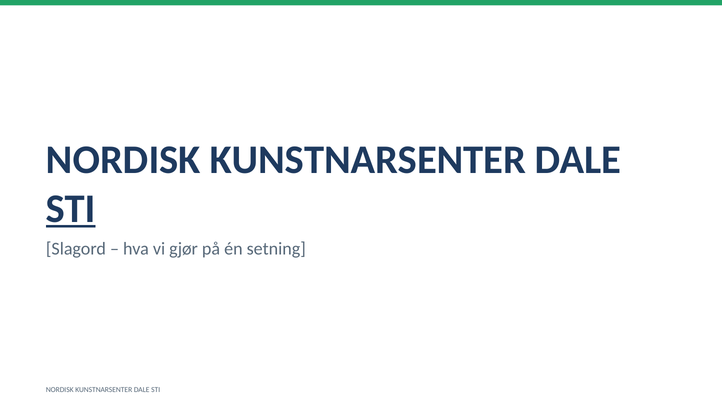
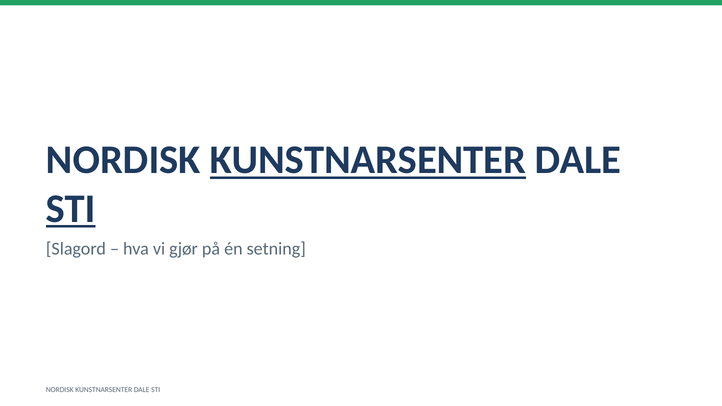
KUNSTNARSENTER underline: none -> present (368, 160)
